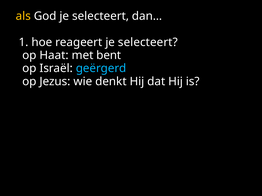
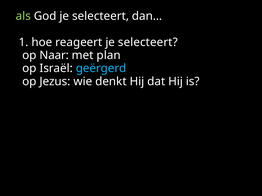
als colour: yellow -> light green (23, 16)
Haat: Haat -> Naar (54, 55)
bent: bent -> plan (109, 55)
